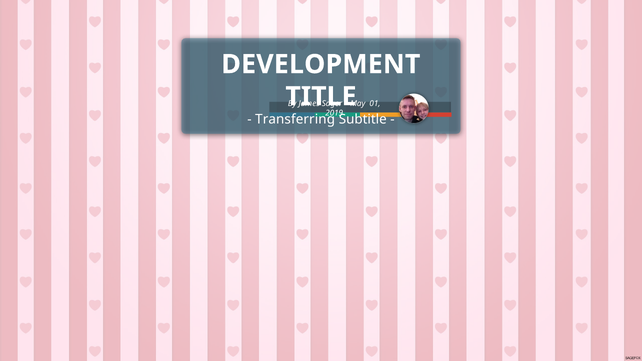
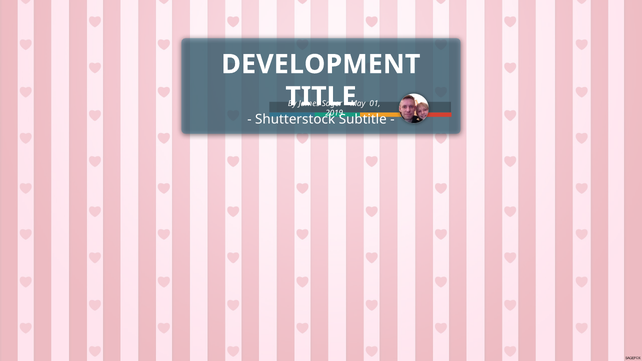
Transferring: Transferring -> Shutterstock (295, 120)
